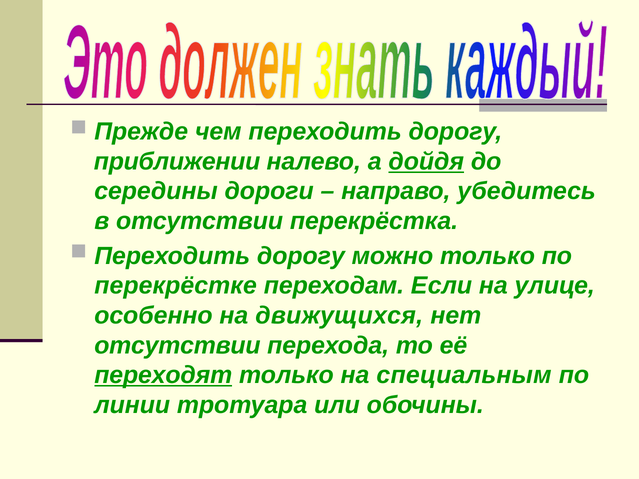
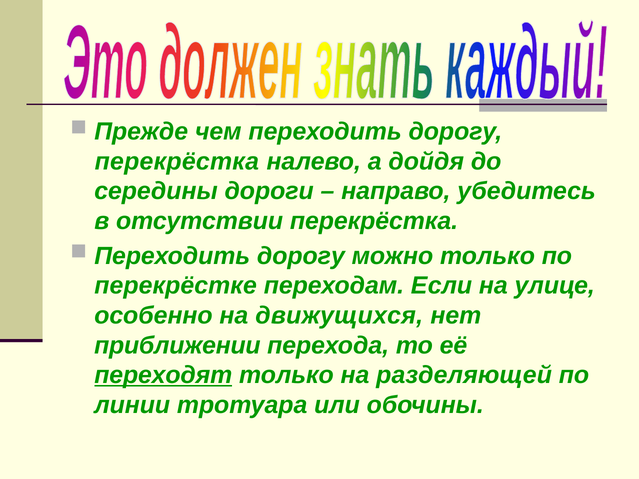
приближении: приближении -> перекрёстка (177, 162)
дойдя underline: present -> none (426, 162)
отсутствии: отсутствии -> приближении (177, 346)
специальным: специальным -> разделяющей (464, 375)
